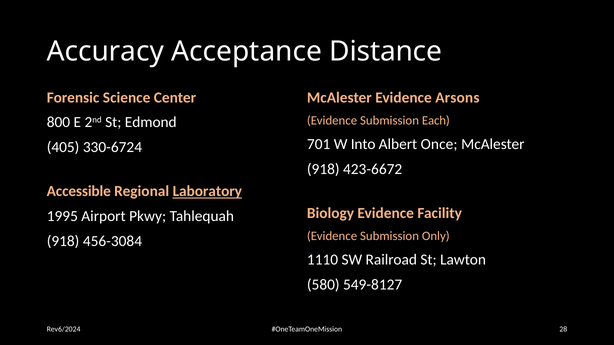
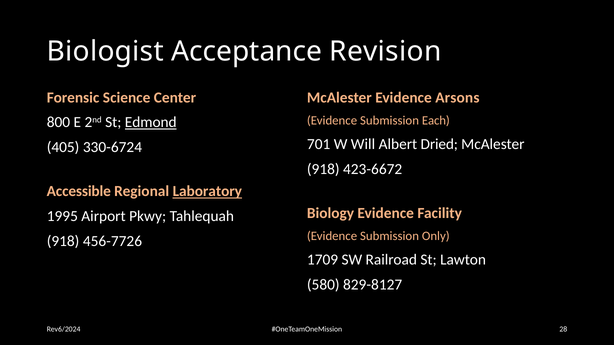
Accuracy: Accuracy -> Biologist (105, 52)
Distance: Distance -> Revision (385, 52)
Edmond underline: none -> present (151, 123)
Into: Into -> Will (363, 144)
Once: Once -> Dried (439, 144)
456-3084: 456-3084 -> 456-7726 (112, 241)
1110: 1110 -> 1709 (323, 260)
549-8127: 549-8127 -> 829-8127 (373, 285)
